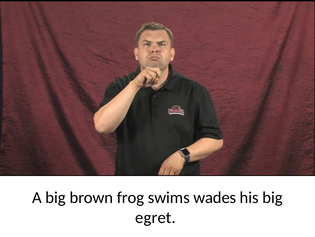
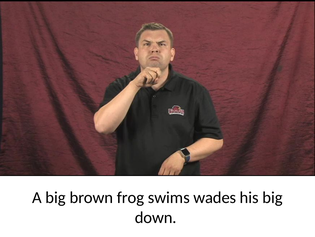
egret: egret -> down (156, 217)
